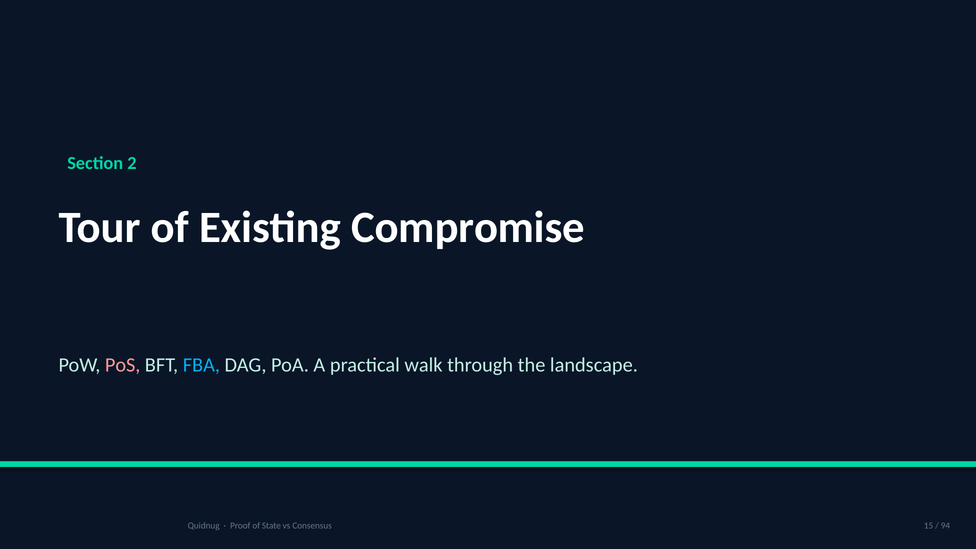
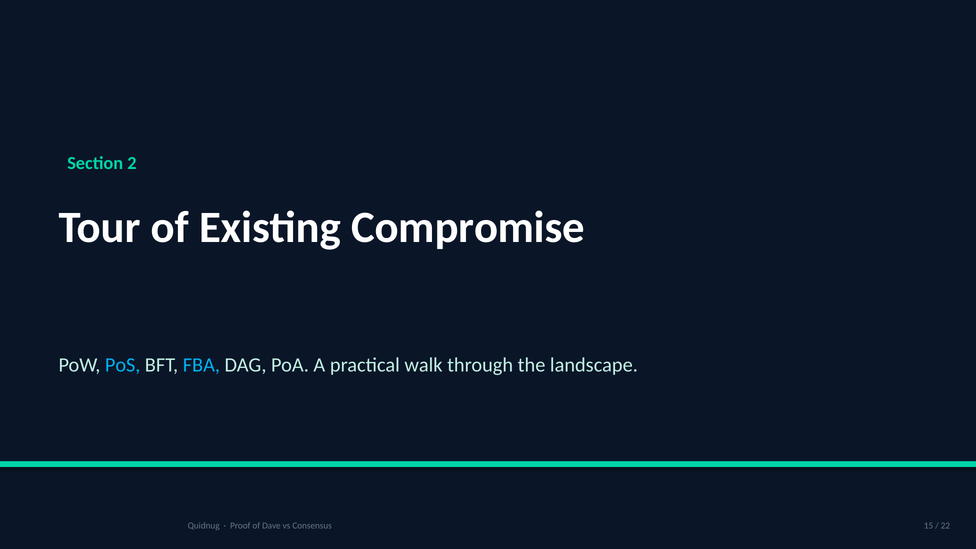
PoS colour: pink -> light blue (123, 365)
State: State -> Dave (271, 526)
94: 94 -> 22 (945, 526)
